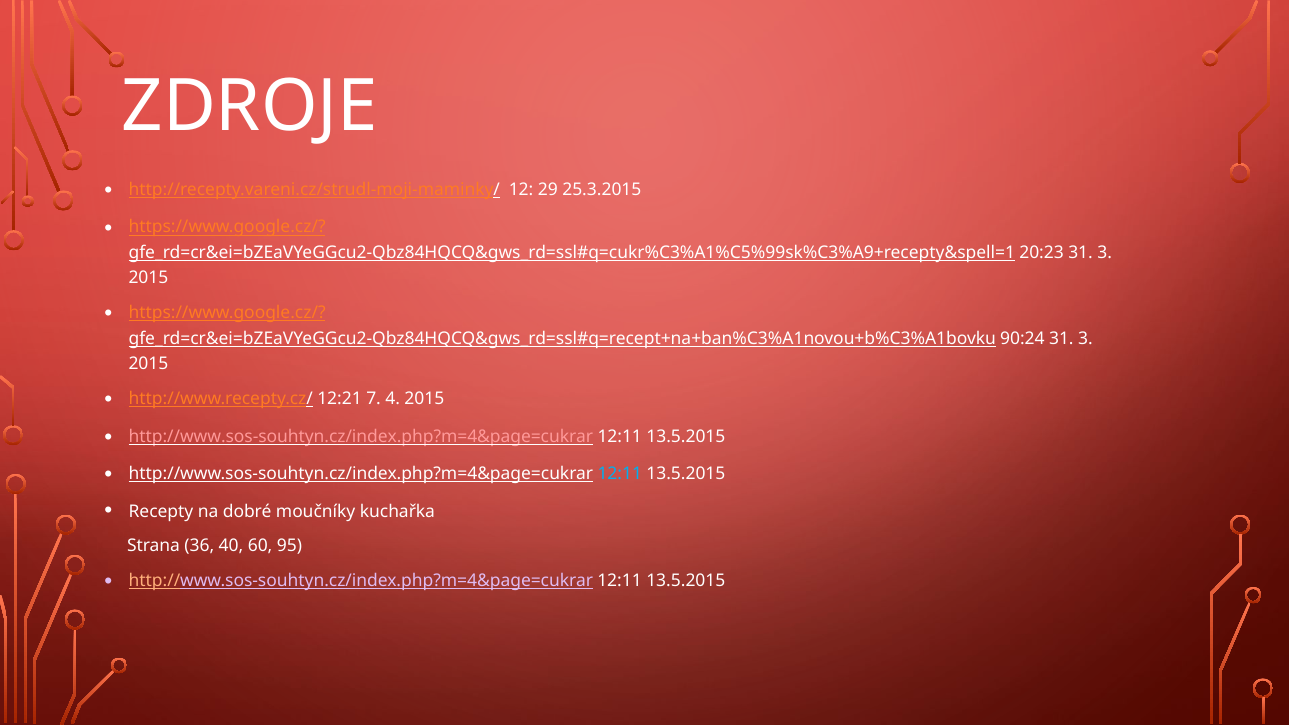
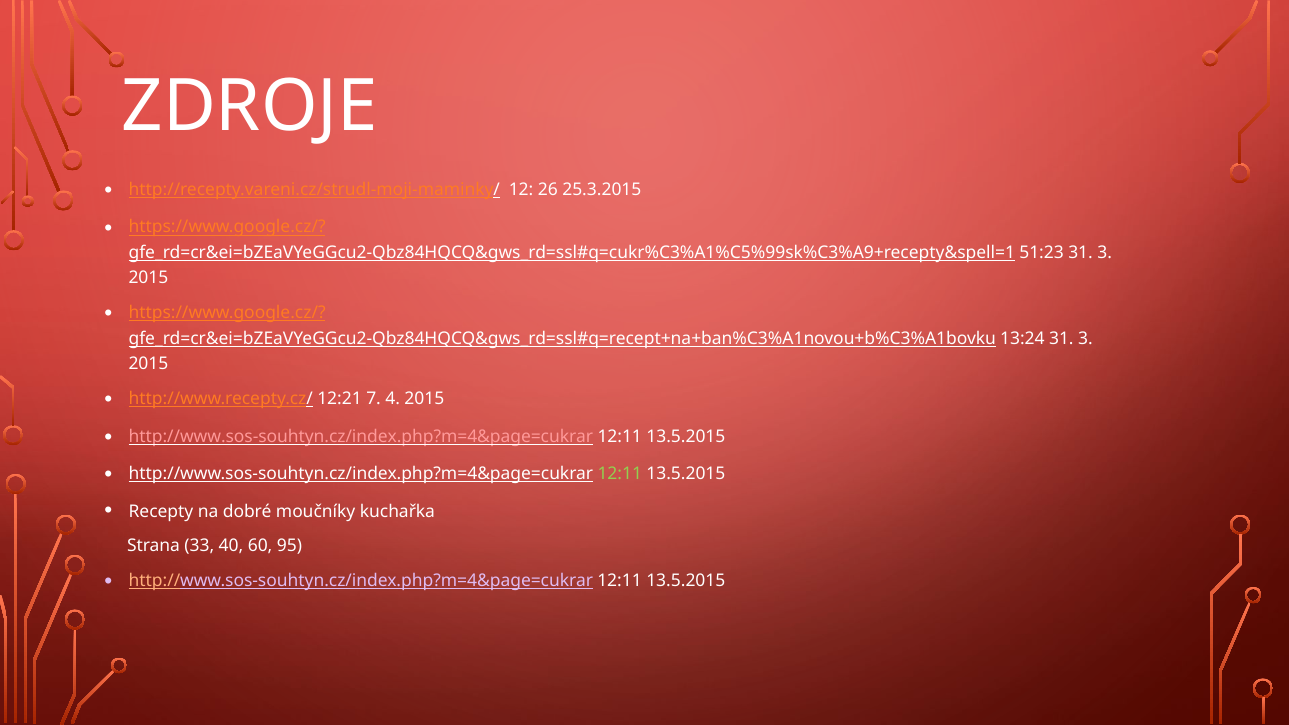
29: 29 -> 26 (548, 190)
20:23: 20:23 -> 51:23 (1042, 253)
90:24: 90:24 -> 13:24 (1022, 338)
12:11 colour: light blue -> light green (620, 474)
36: 36 -> 33 (199, 546)
